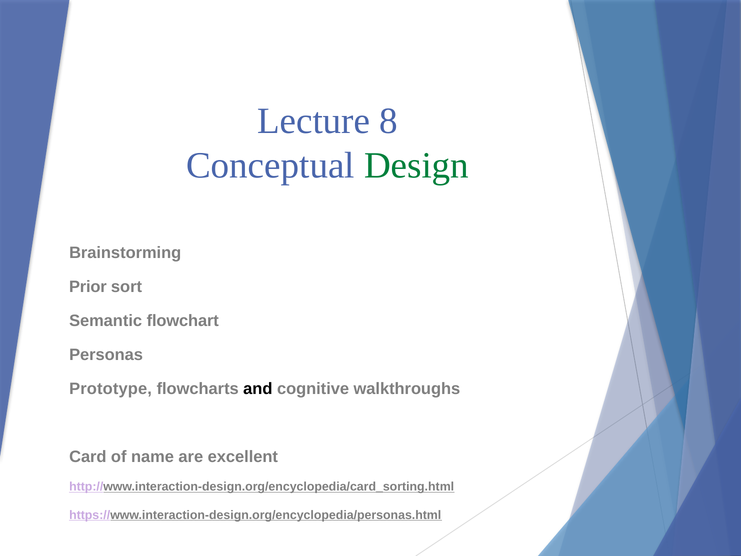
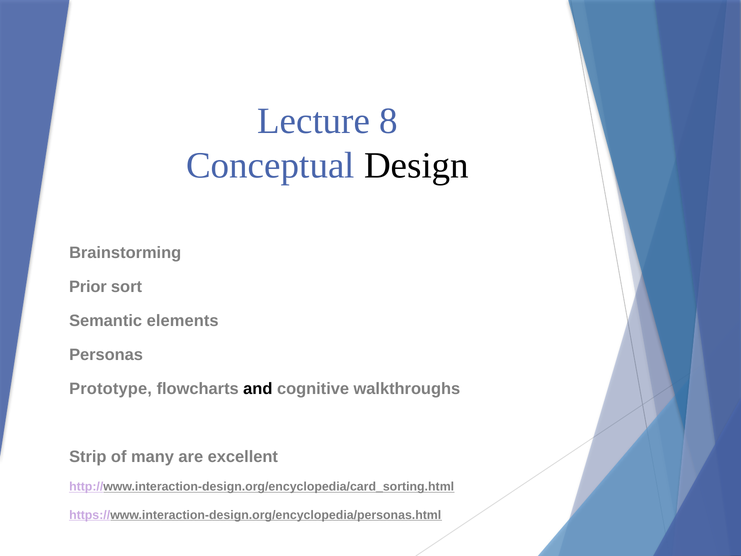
Design colour: green -> black (417, 166)
flowchart: flowchart -> elements (183, 320)
Card: Card -> Strip (88, 456)
name: name -> many (153, 456)
